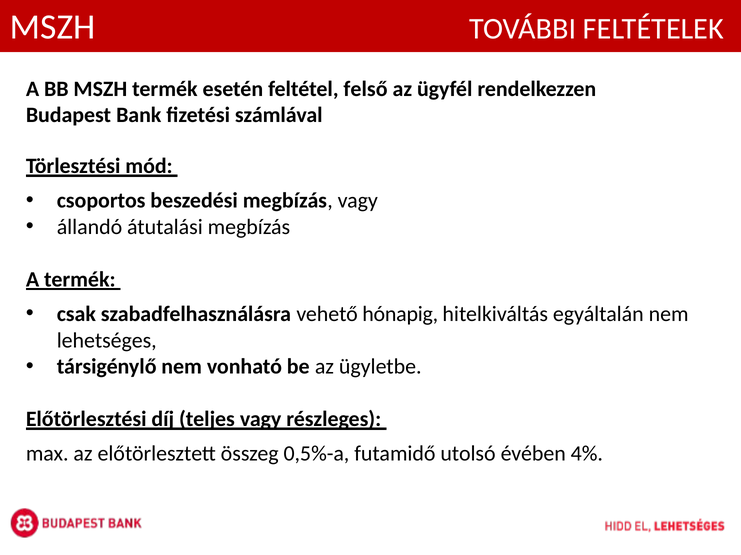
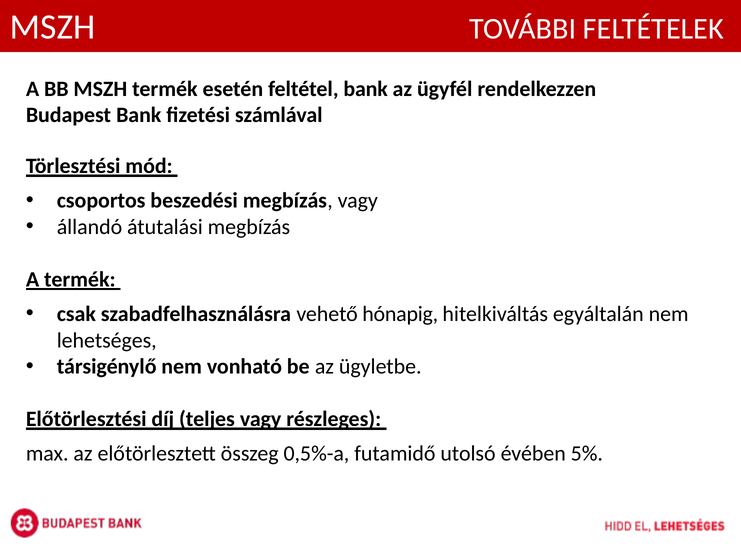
feltétel felső: felső -> bank (366, 89)
4%: 4% -> 5% (587, 454)
